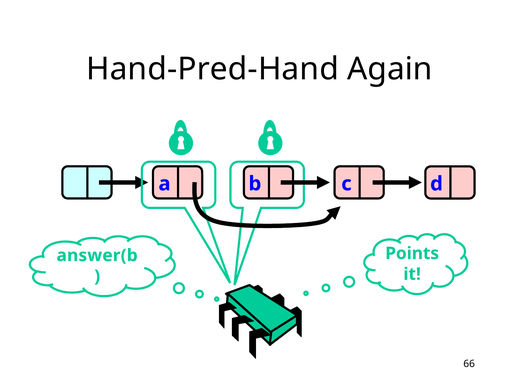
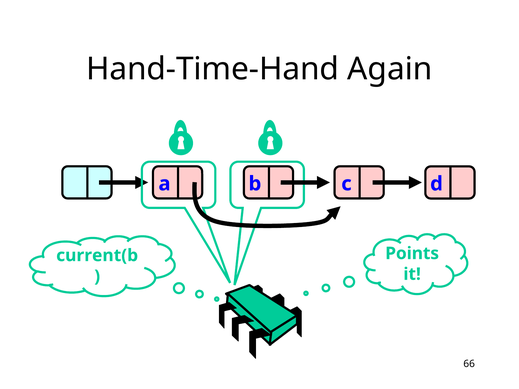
Hand-Pred-Hand: Hand-Pred-Hand -> Hand-Time-Hand (213, 69)
answer(b: answer(b -> current(b (97, 256)
